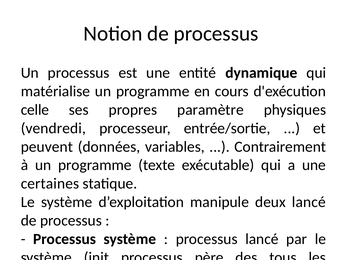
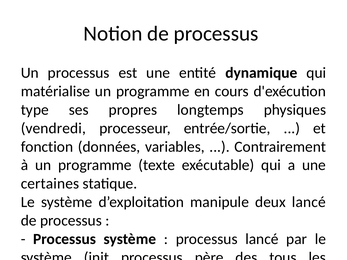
celle: celle -> type (35, 110)
paramètre: paramètre -> longtemps (210, 110)
peuvent: peuvent -> fonction (47, 147)
